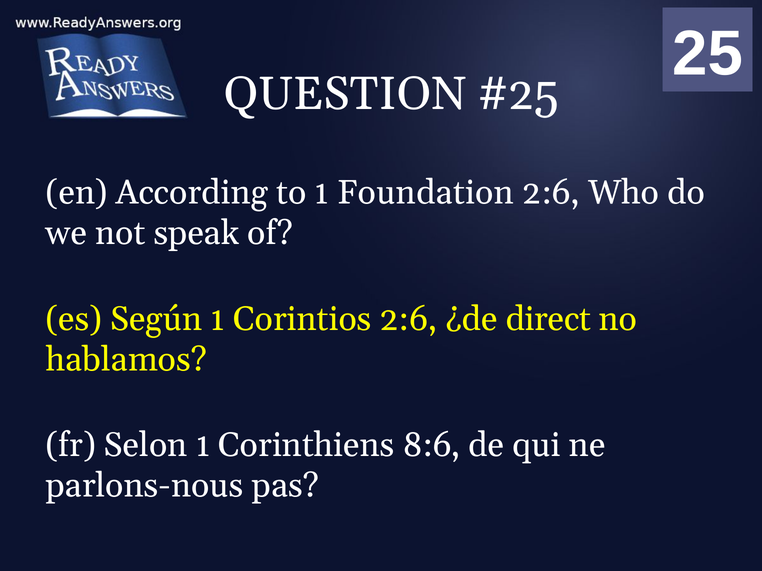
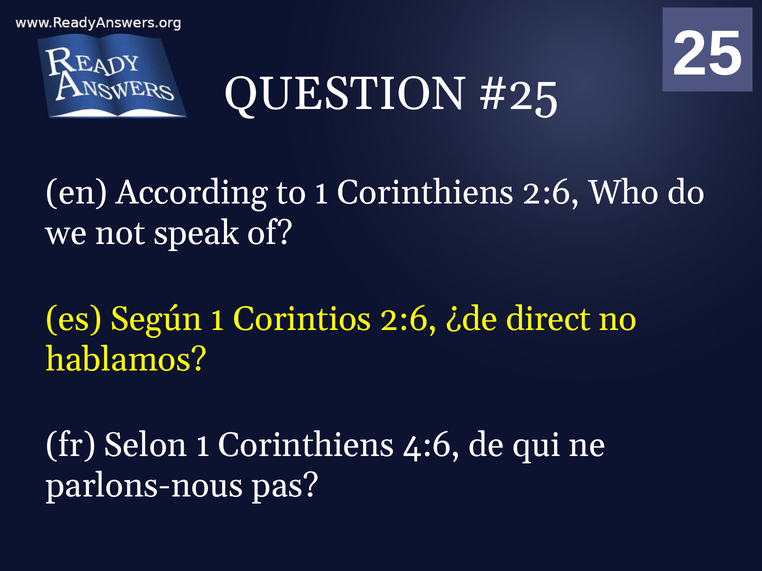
to 1 Foundation: Foundation -> Corinthiens (426, 193)
8:6: 8:6 -> 4:6 (431, 446)
